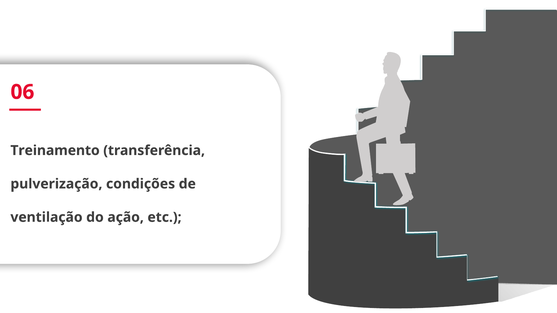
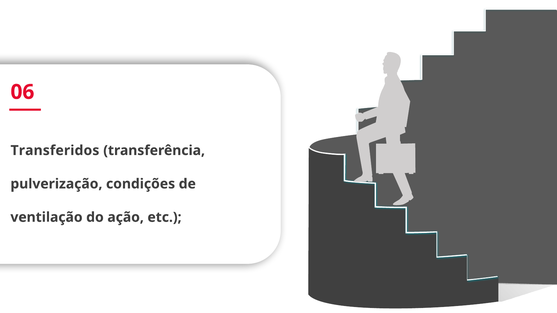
Treinamento: Treinamento -> Transferidos (55, 151)
